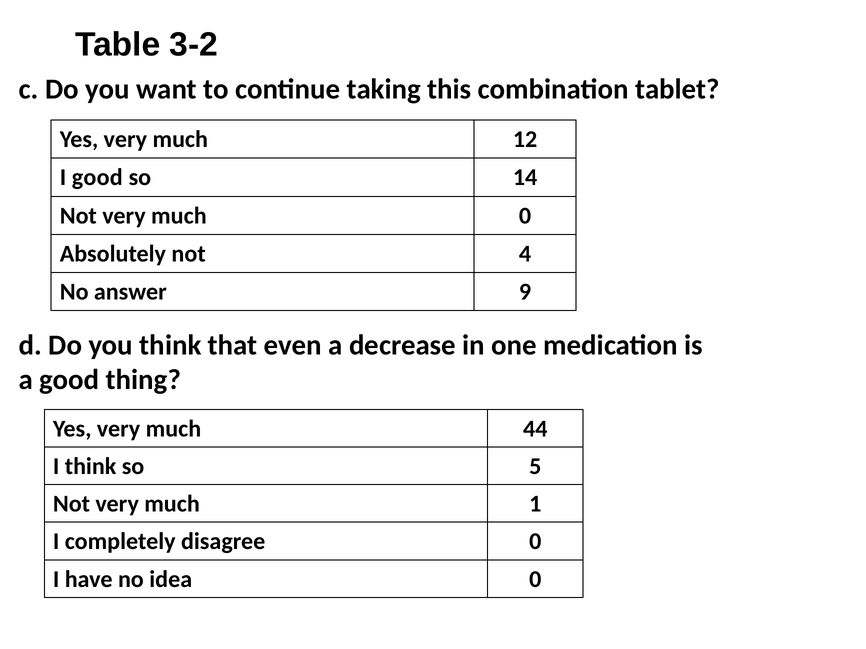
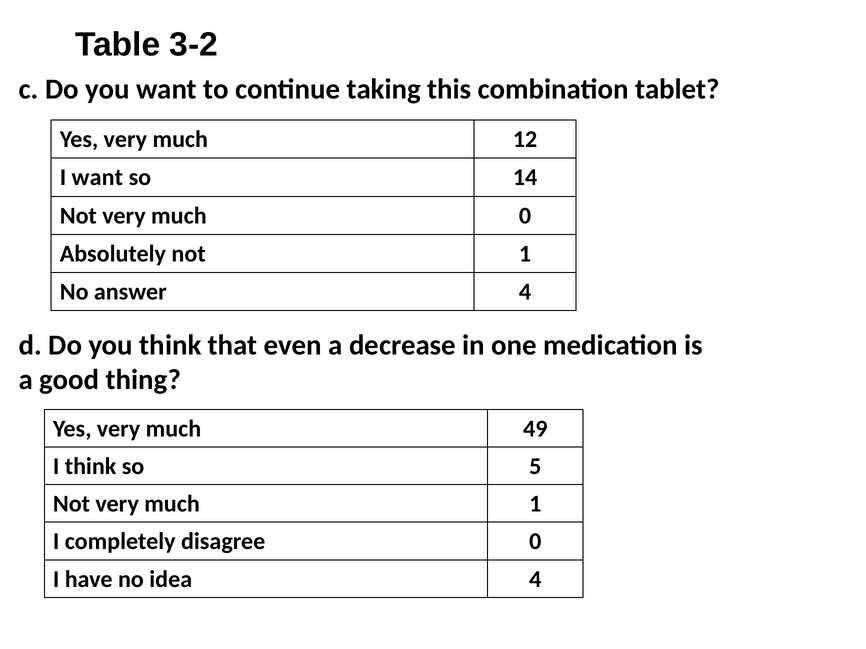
I good: good -> want (97, 178)
not 4: 4 -> 1 (525, 254)
answer 9: 9 -> 4 (525, 292)
44: 44 -> 49 (535, 429)
idea 0: 0 -> 4 (535, 580)
